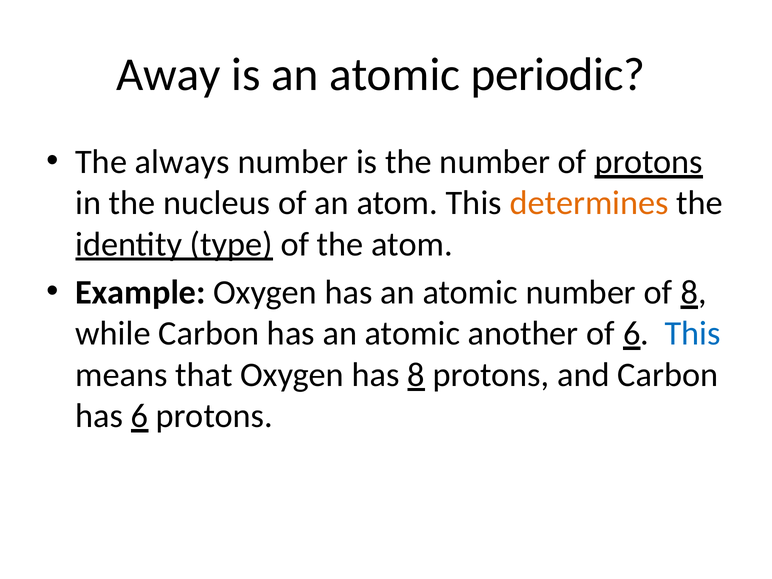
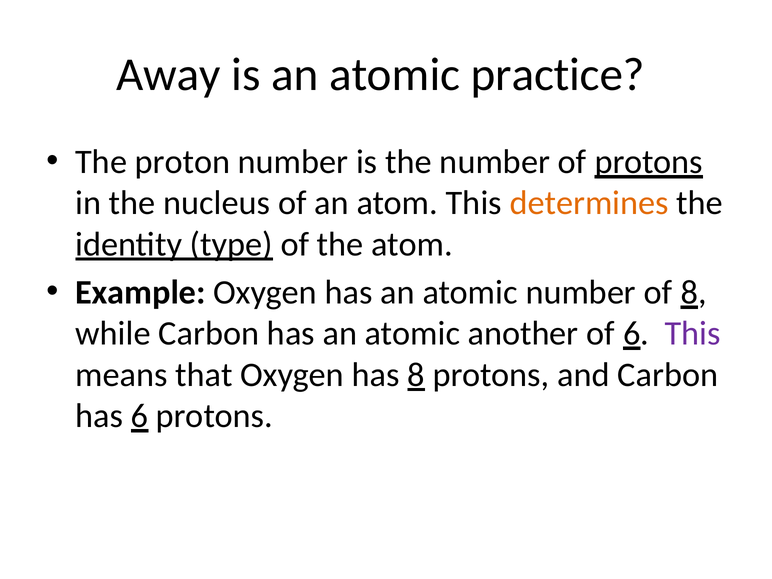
periodic: periodic -> practice (558, 75)
always: always -> proton (182, 162)
This colour: blue -> purple (693, 334)
